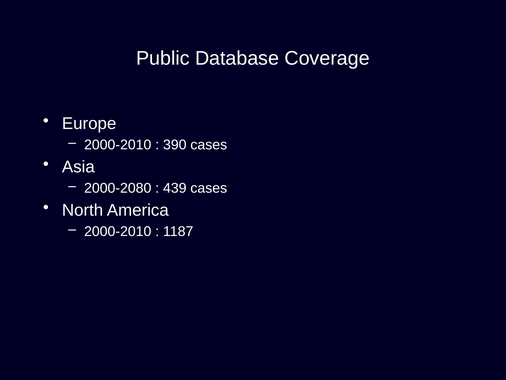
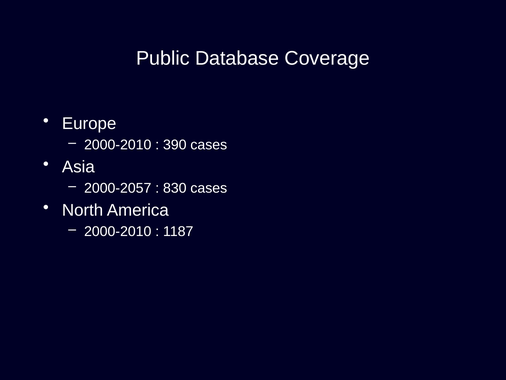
2000-2080: 2000-2080 -> 2000-2057 (118, 188)
439: 439 -> 830 (175, 188)
